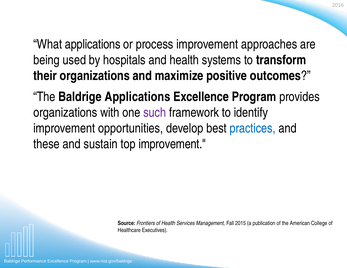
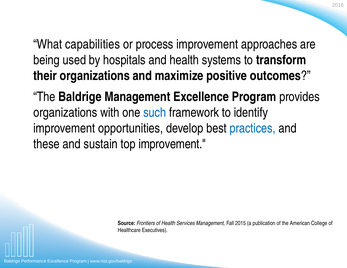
What applications: applications -> capabilities (93, 44)
Baldrige Applications: Applications -> Management (138, 97)
such colour: purple -> blue (155, 113)
